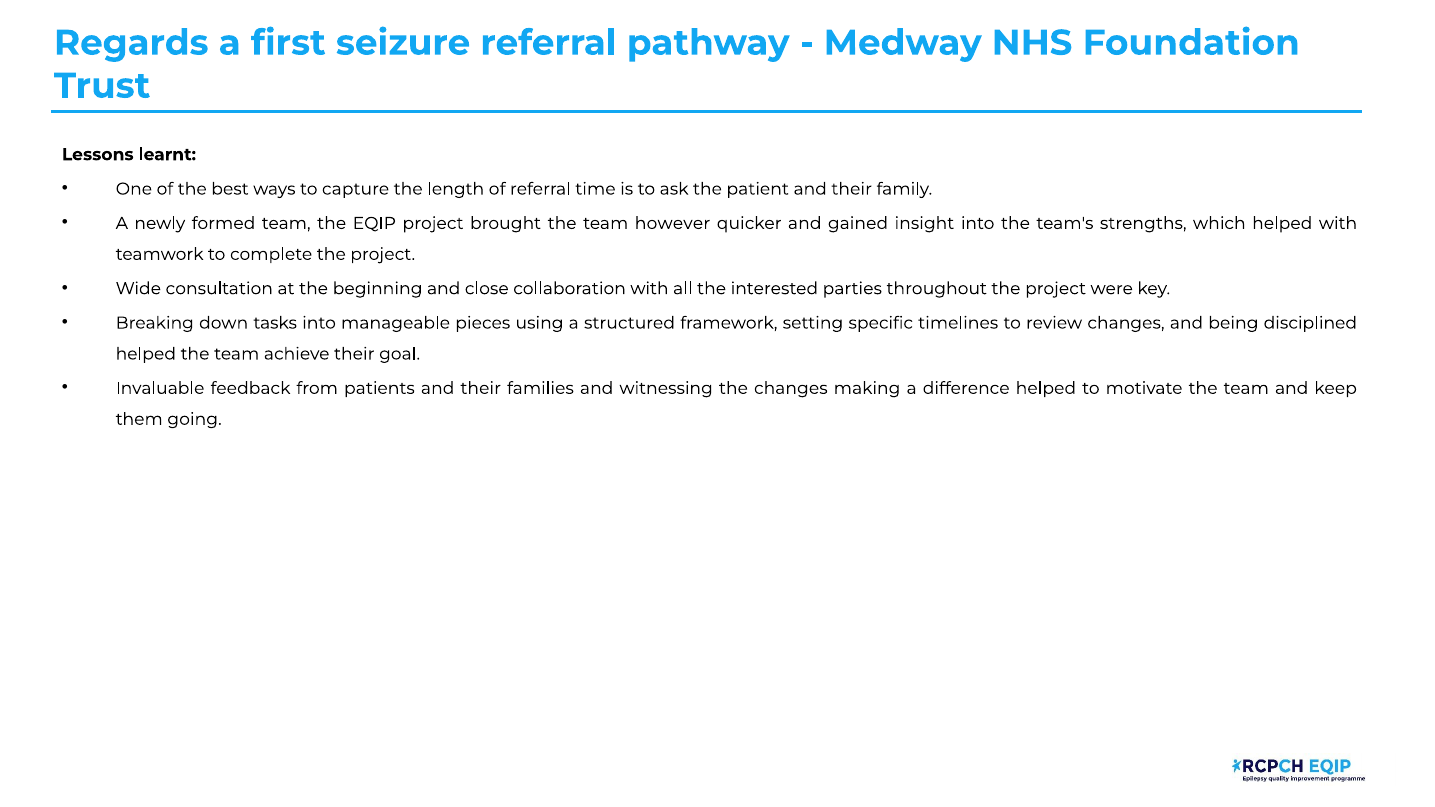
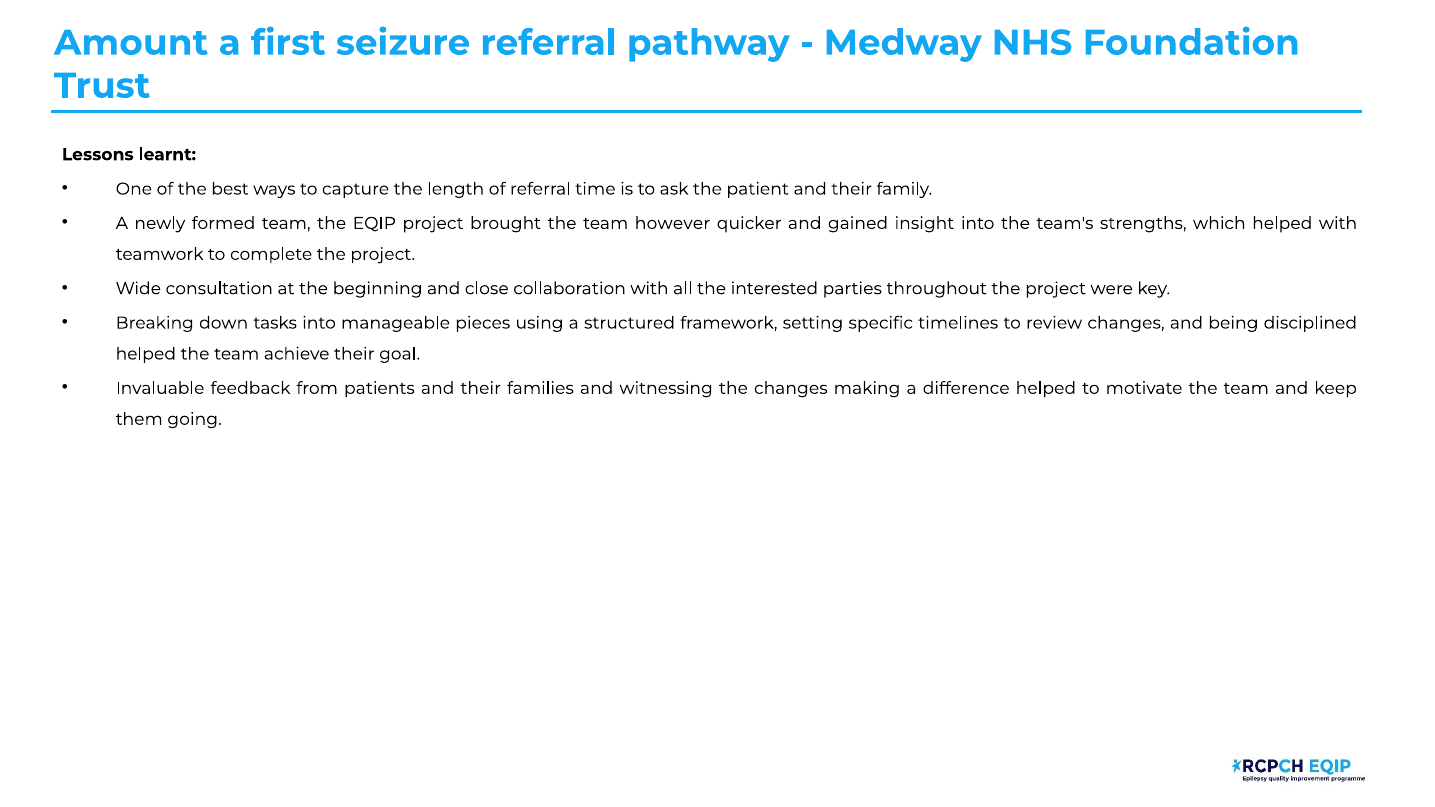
Regards: Regards -> Amount (131, 43)
